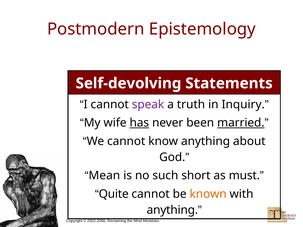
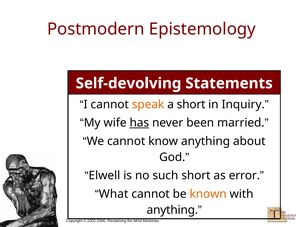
speak colour: purple -> orange (148, 105)
a truth: truth -> short (191, 105)
married underline: present -> none (241, 123)
Mean: Mean -> Elwell (104, 176)
must: must -> error (244, 176)
Quite: Quite -> What (114, 194)
